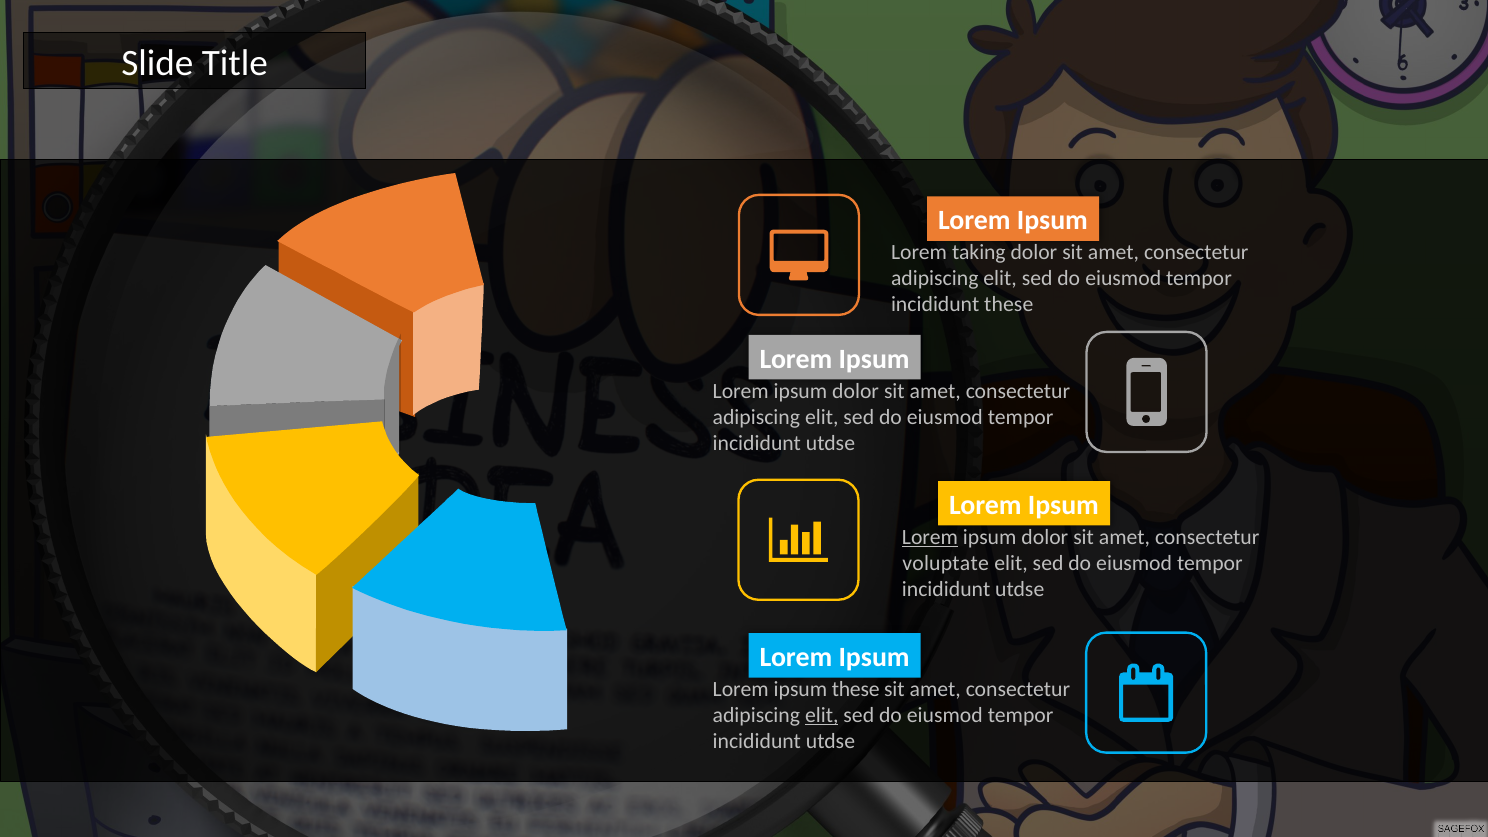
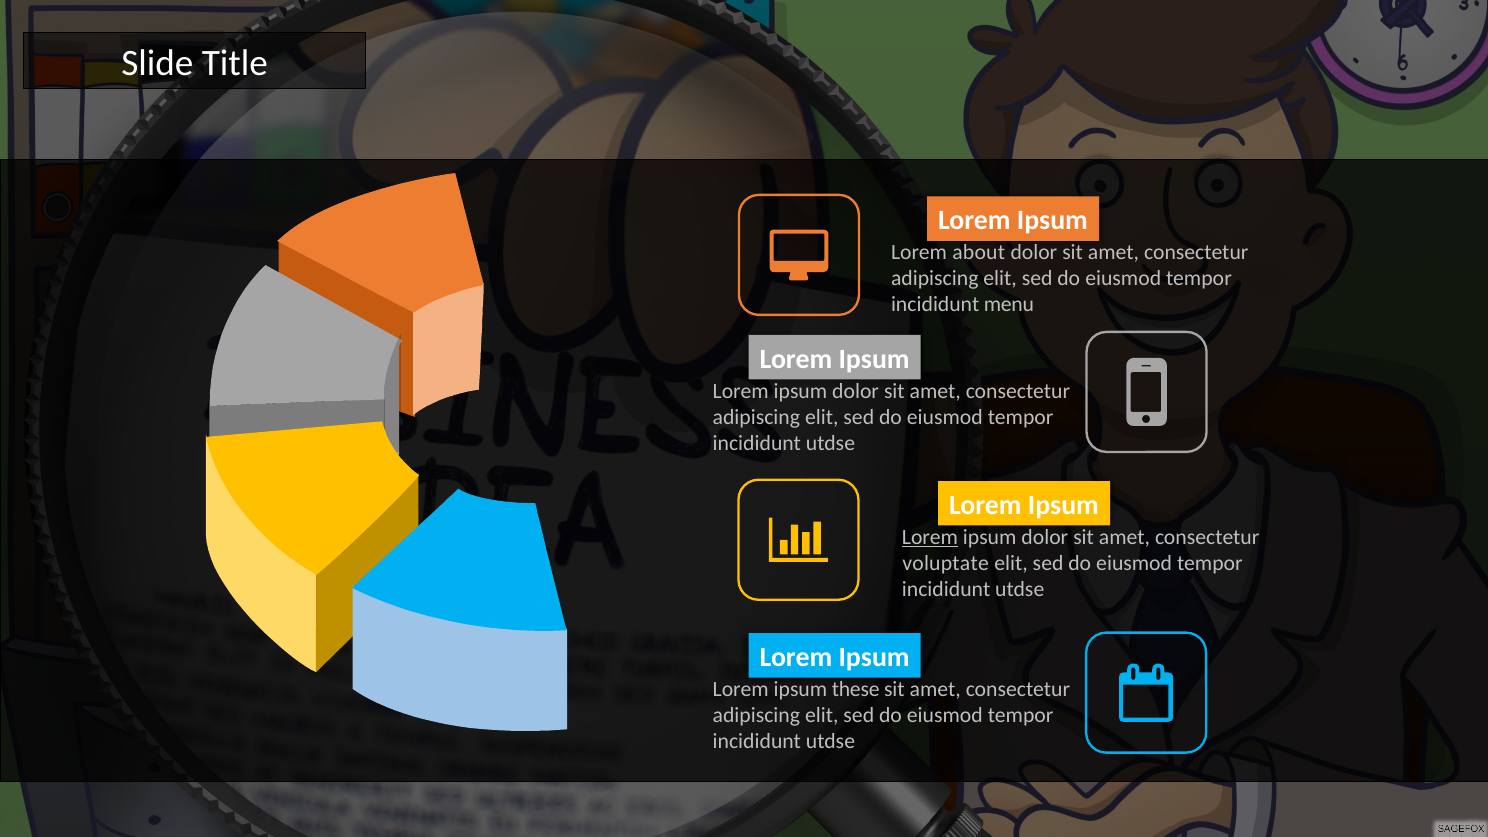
taking: taking -> about (979, 252)
incididunt these: these -> menu (1009, 304)
elit underline: present -> none (822, 715)
